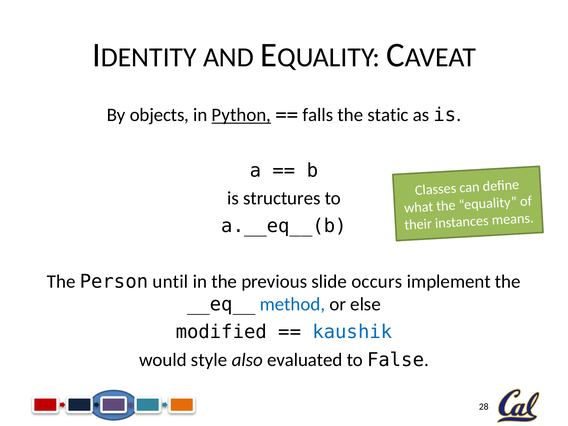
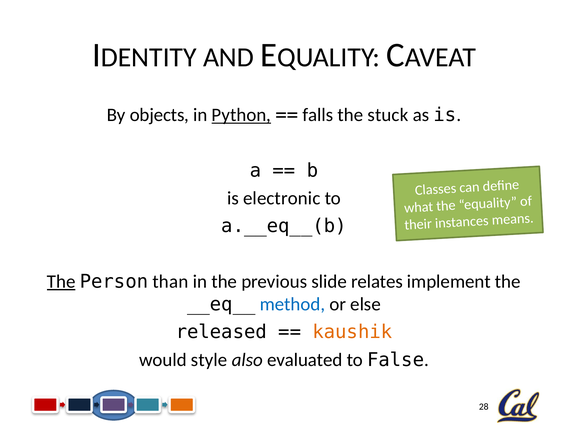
static: static -> stuck (388, 115)
structures: structures -> electronic (282, 198)
The underline: none -> present (61, 282)
until: until -> than (170, 282)
occurs: occurs -> relates (377, 282)
modified: modified -> released (221, 332)
kaushik colour: blue -> orange (352, 332)
